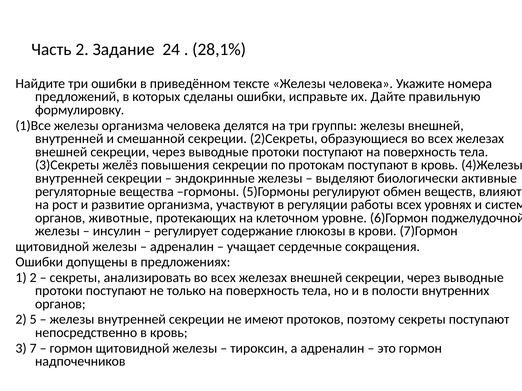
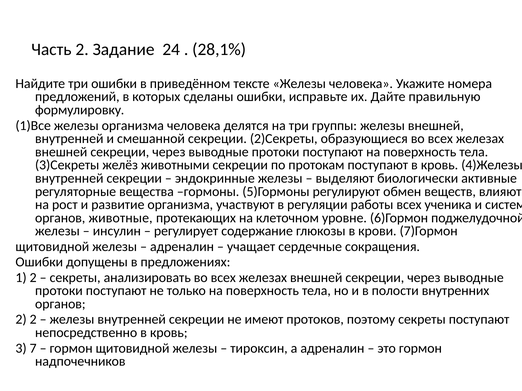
повышения: повышения -> животными (175, 165)
уровнях: уровнях -> ученика (448, 205)
2 5: 5 -> 2 (33, 320)
